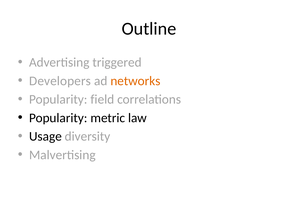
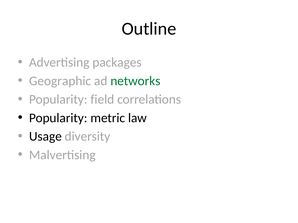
triggered: triggered -> packages (117, 63)
Developers: Developers -> Geographic (60, 81)
networks colour: orange -> green (135, 81)
